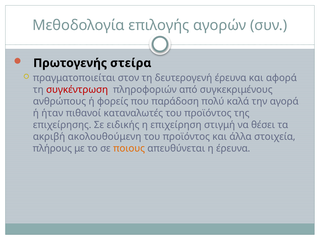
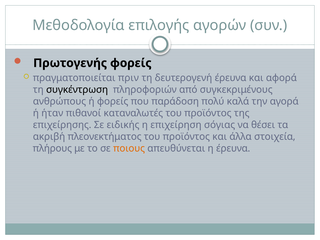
Πρωτογενής στείρα: στείρα -> φορείς (131, 63)
στον: στον -> πριν (128, 78)
συγκέντρωση colour: red -> black (77, 90)
στιγμή: στιγμή -> σόγιας (220, 125)
ακολουθούμενη: ακολουθούμενη -> πλεονεκτήματος (105, 137)
